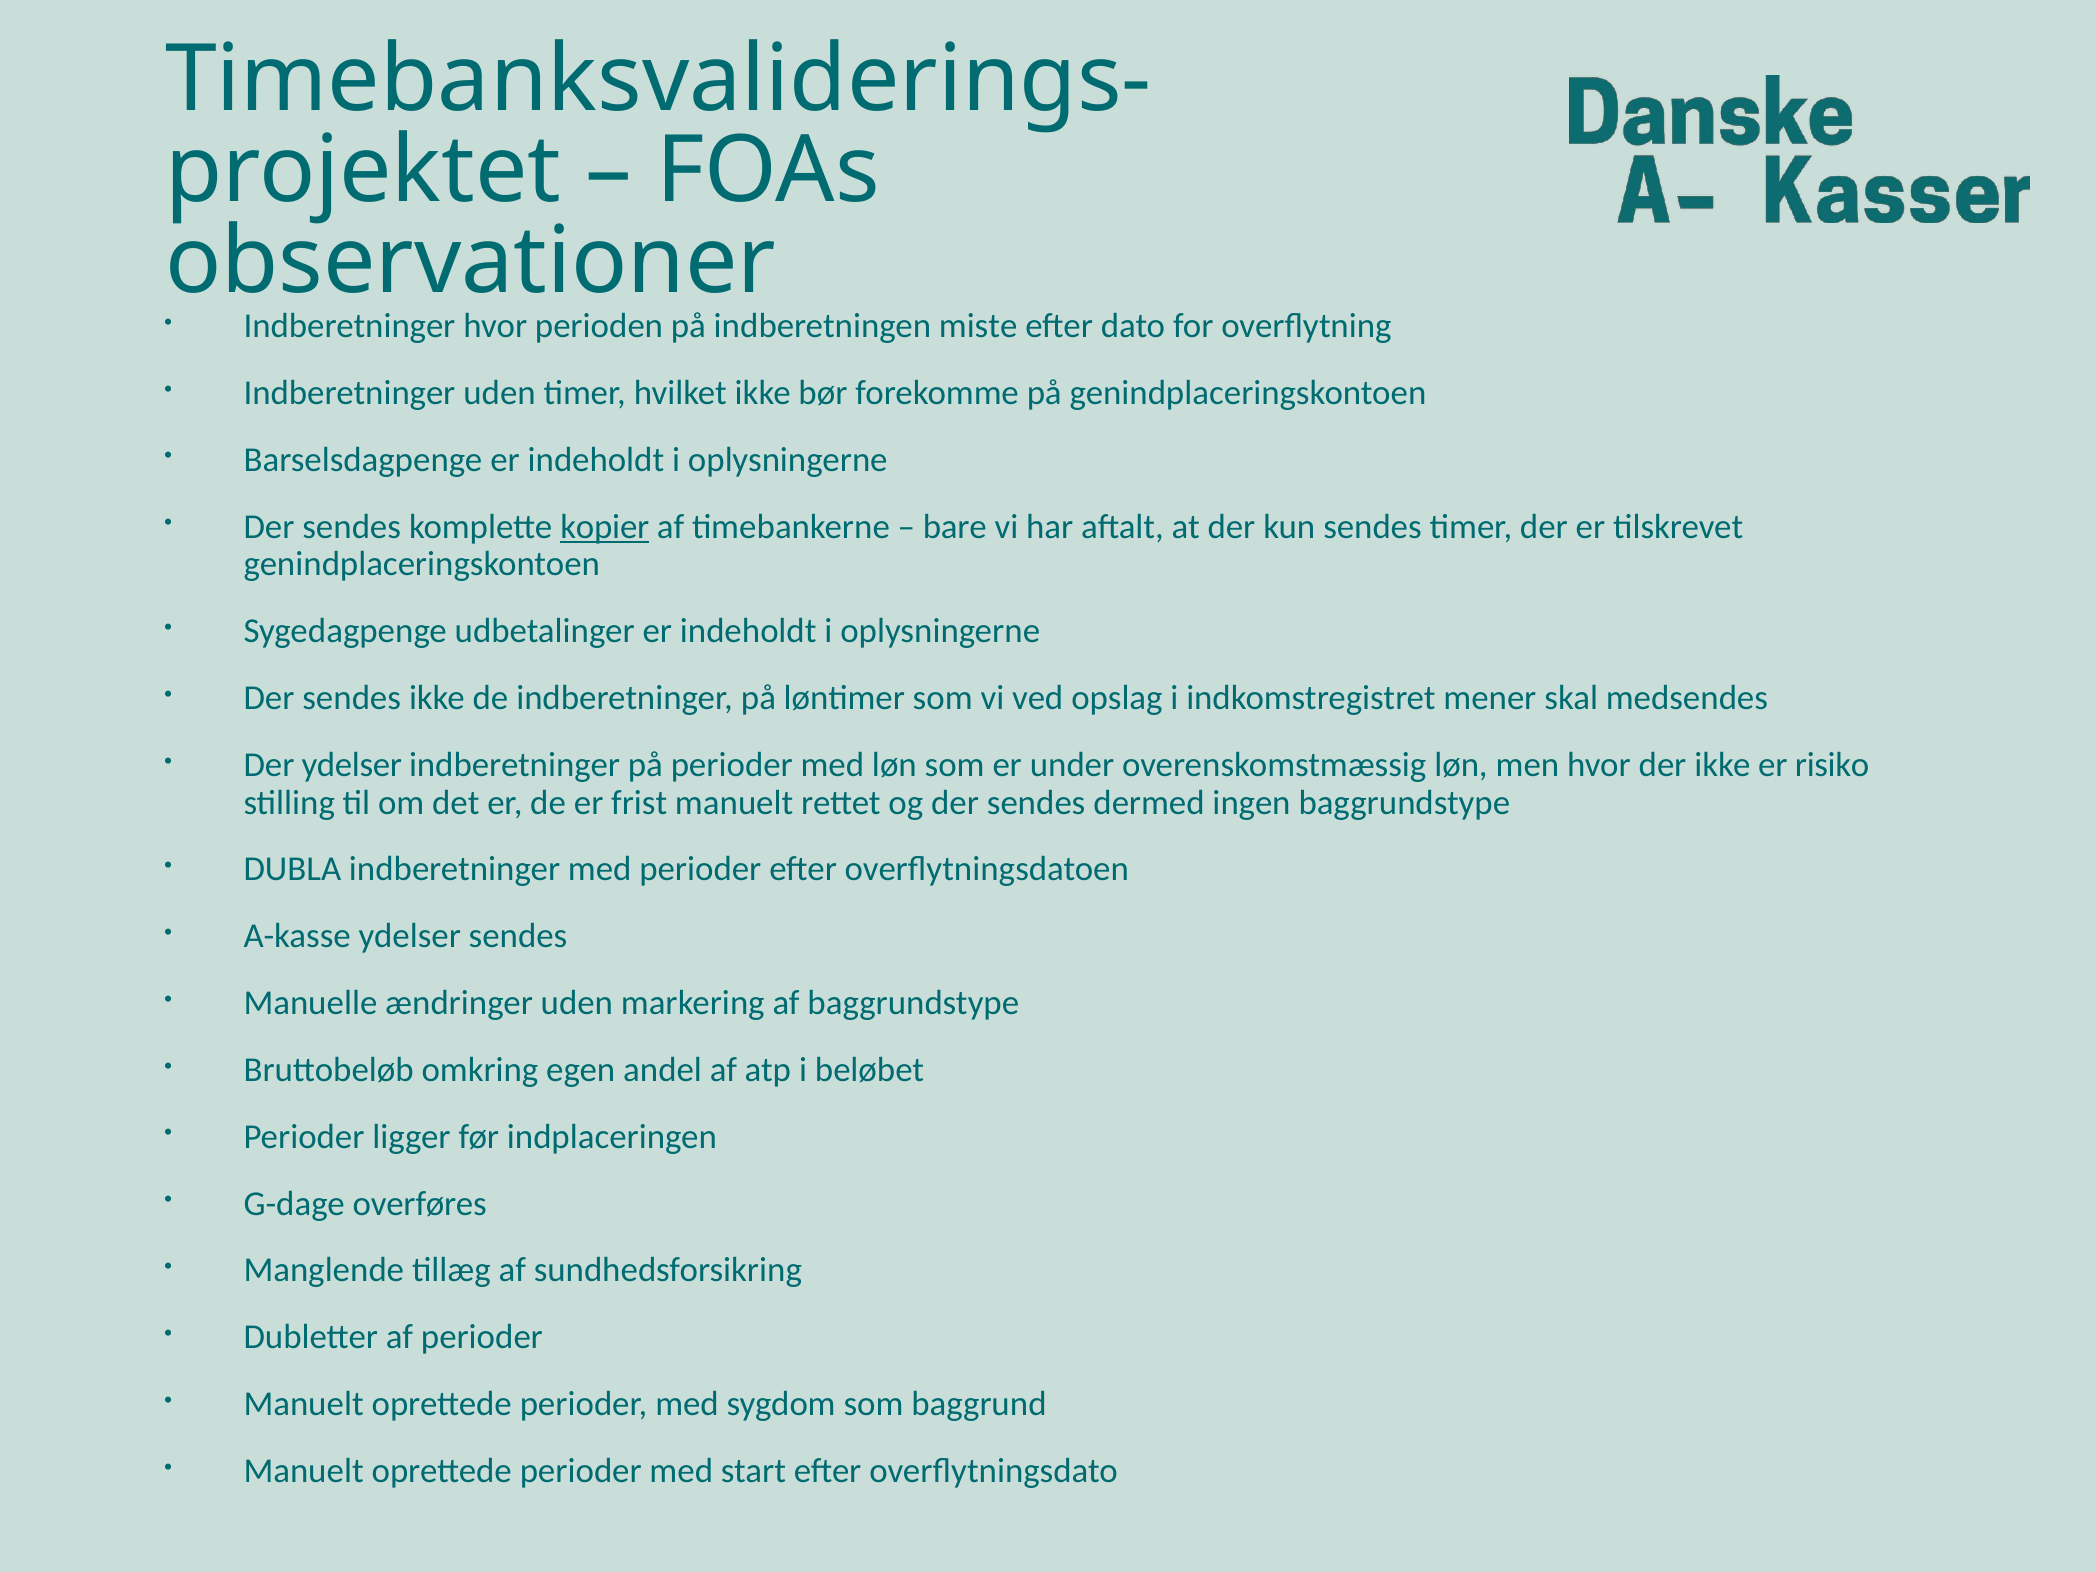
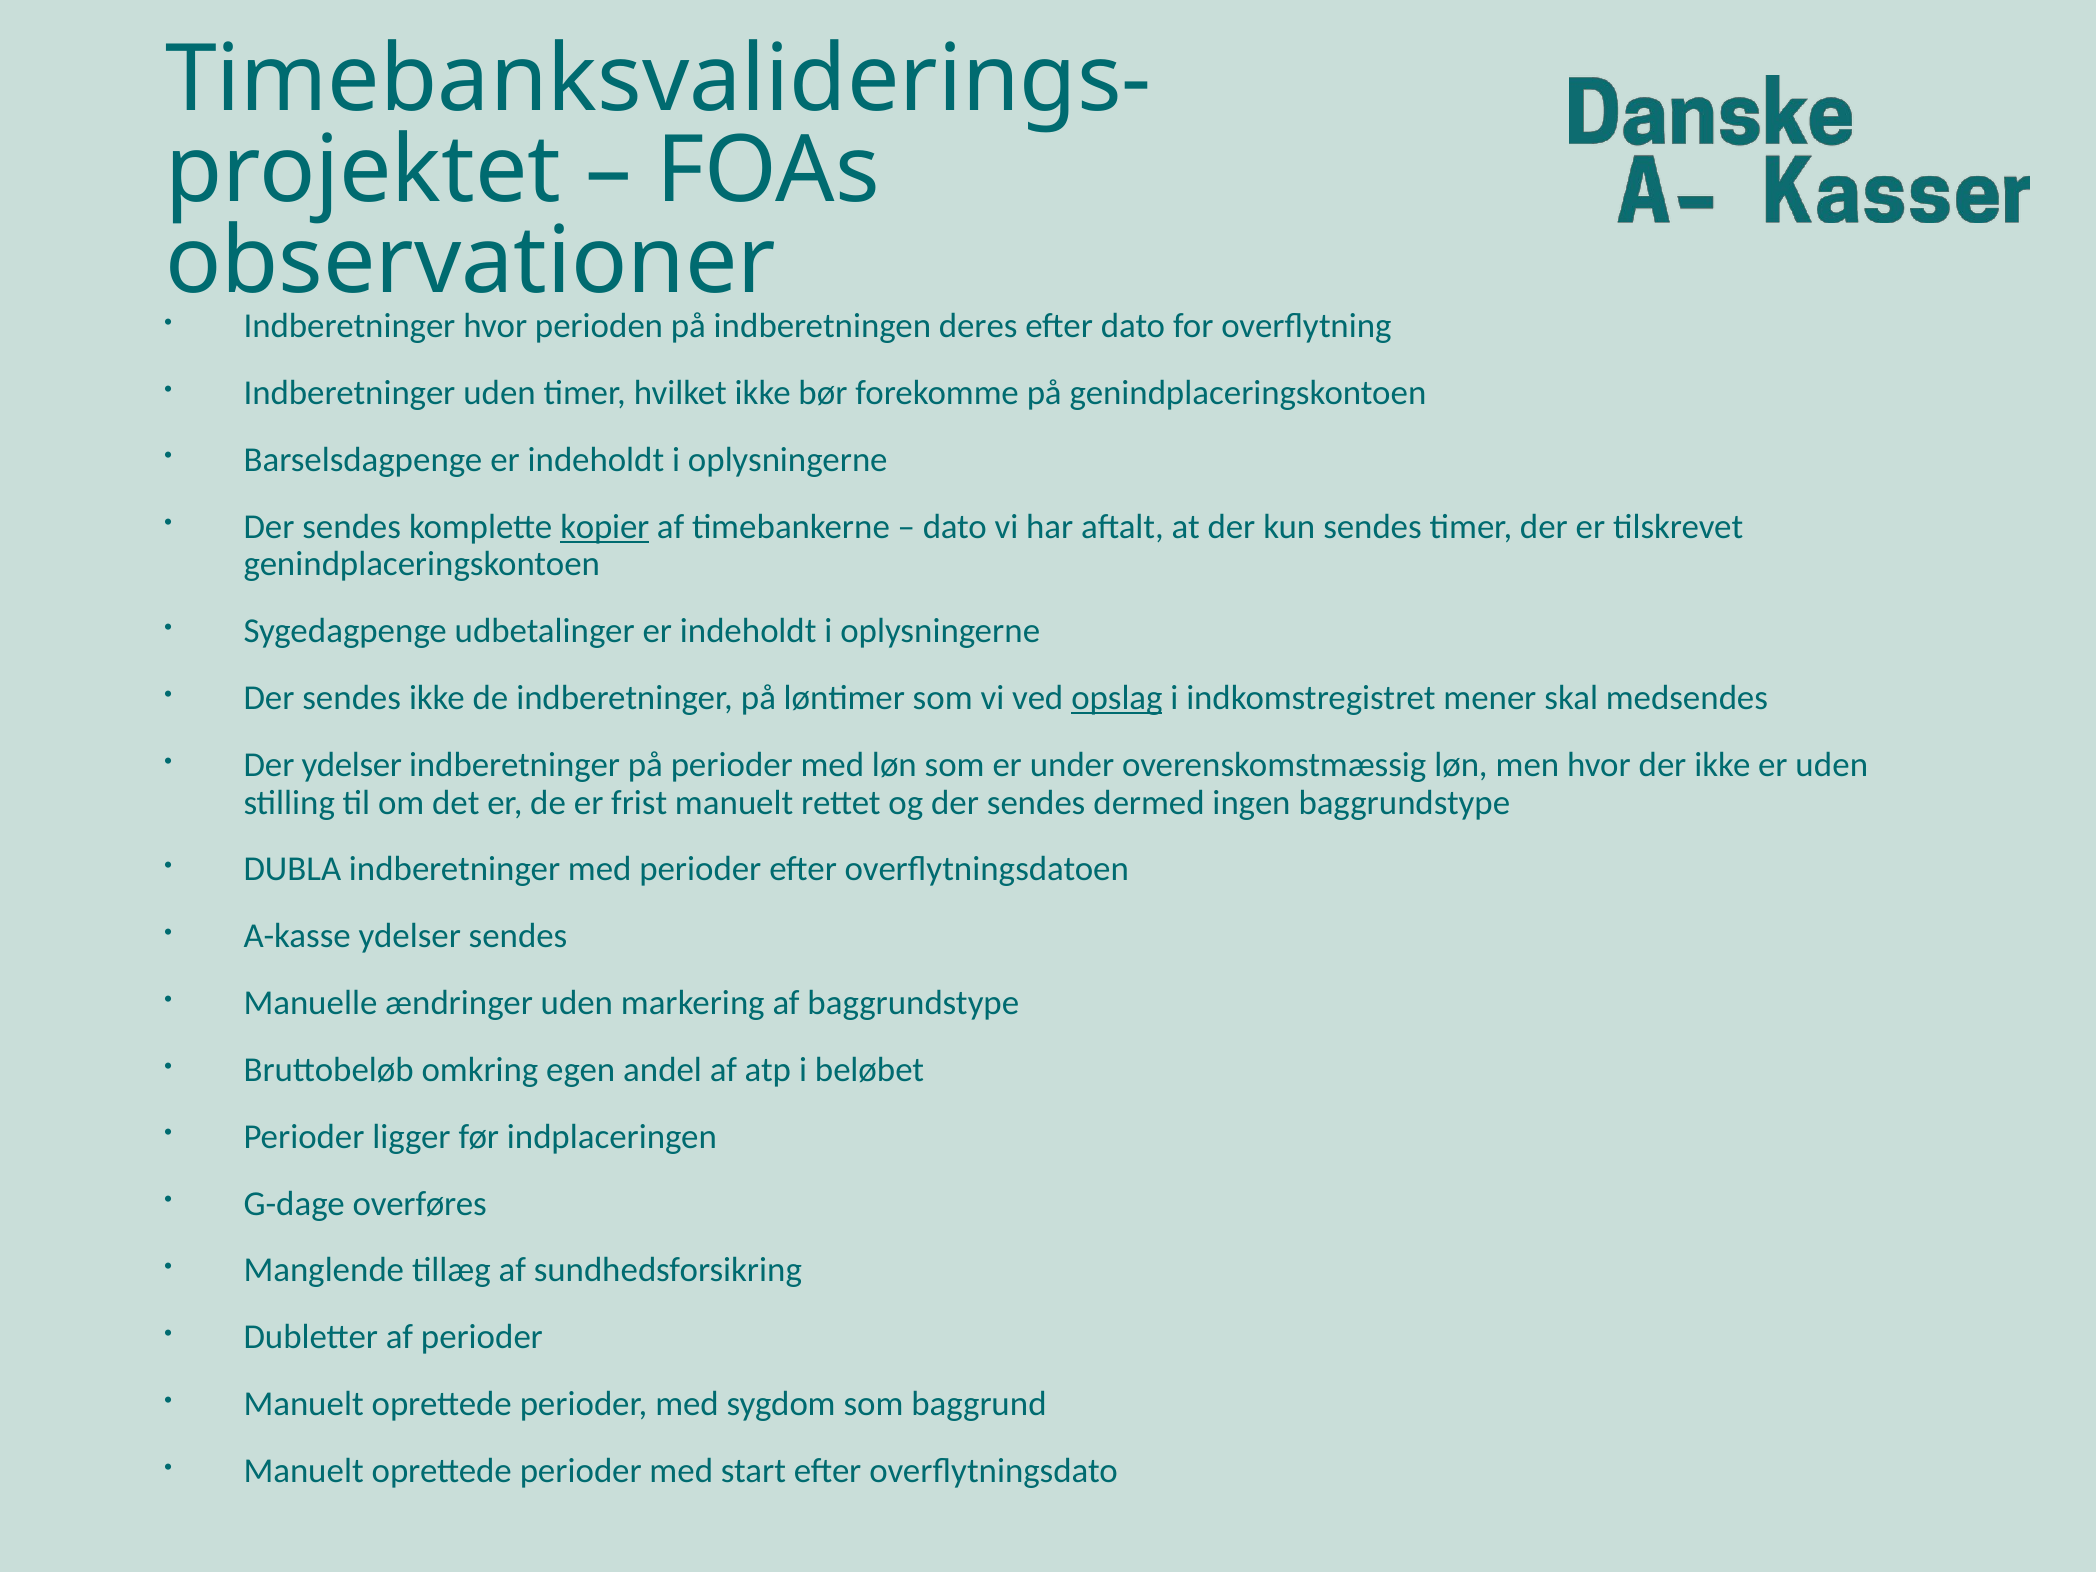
miste: miste -> deres (978, 326)
bare: bare -> dato (955, 527)
opslag underline: none -> present (1117, 698)
er risiko: risiko -> uden (1832, 765)
